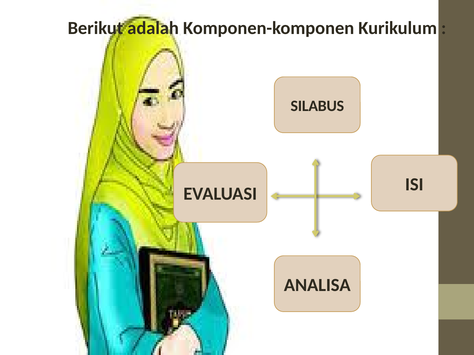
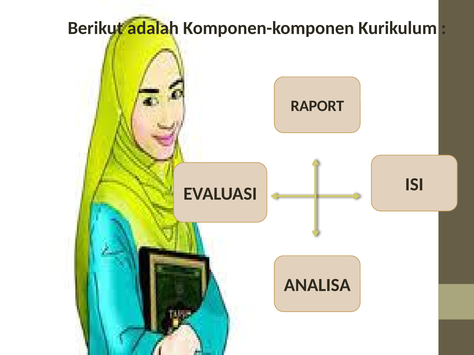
SILABUS: SILABUS -> RAPORT (317, 106)
